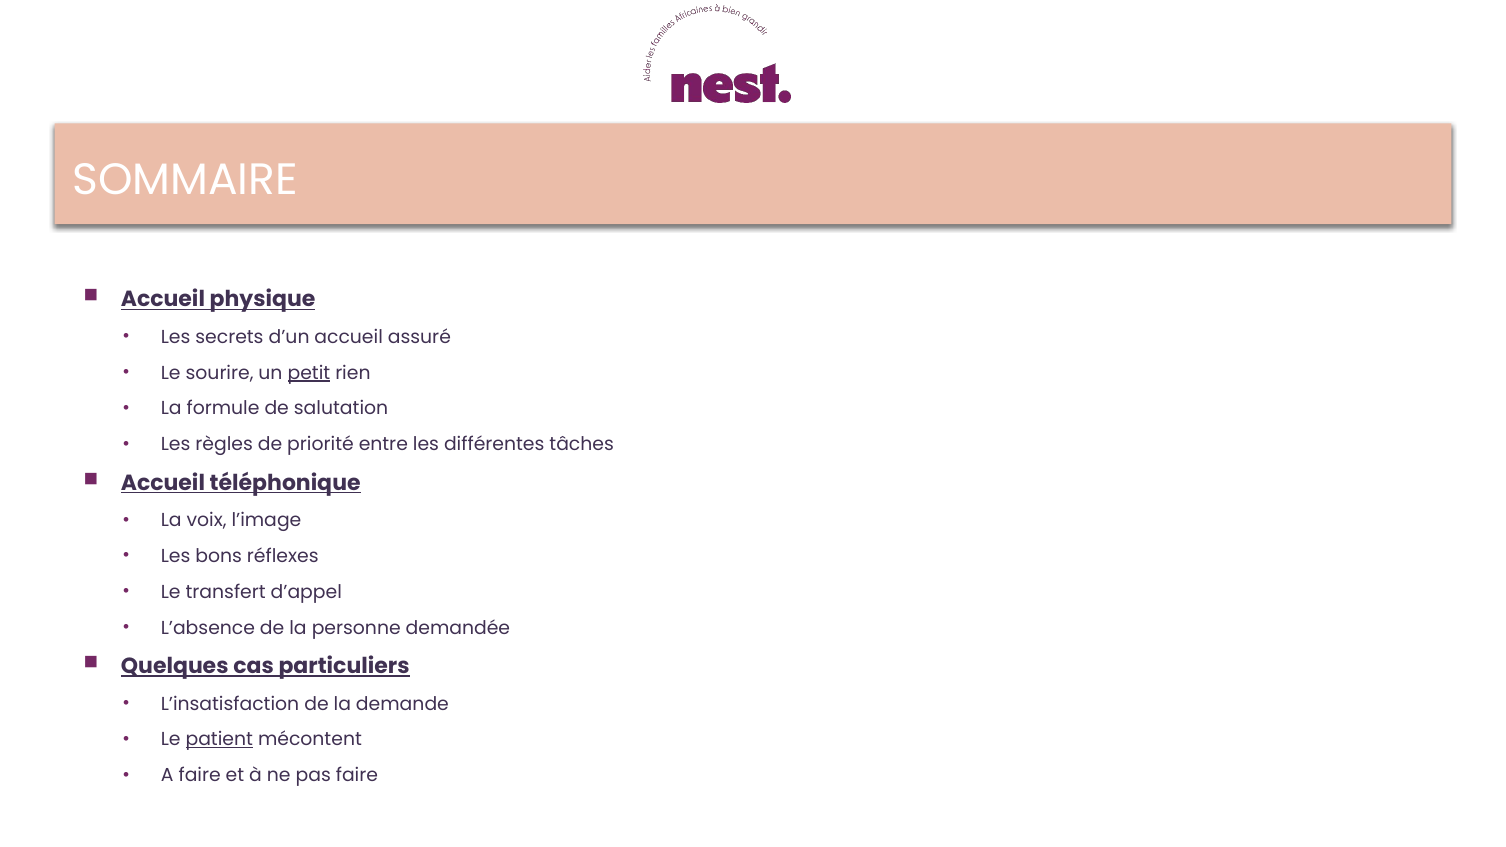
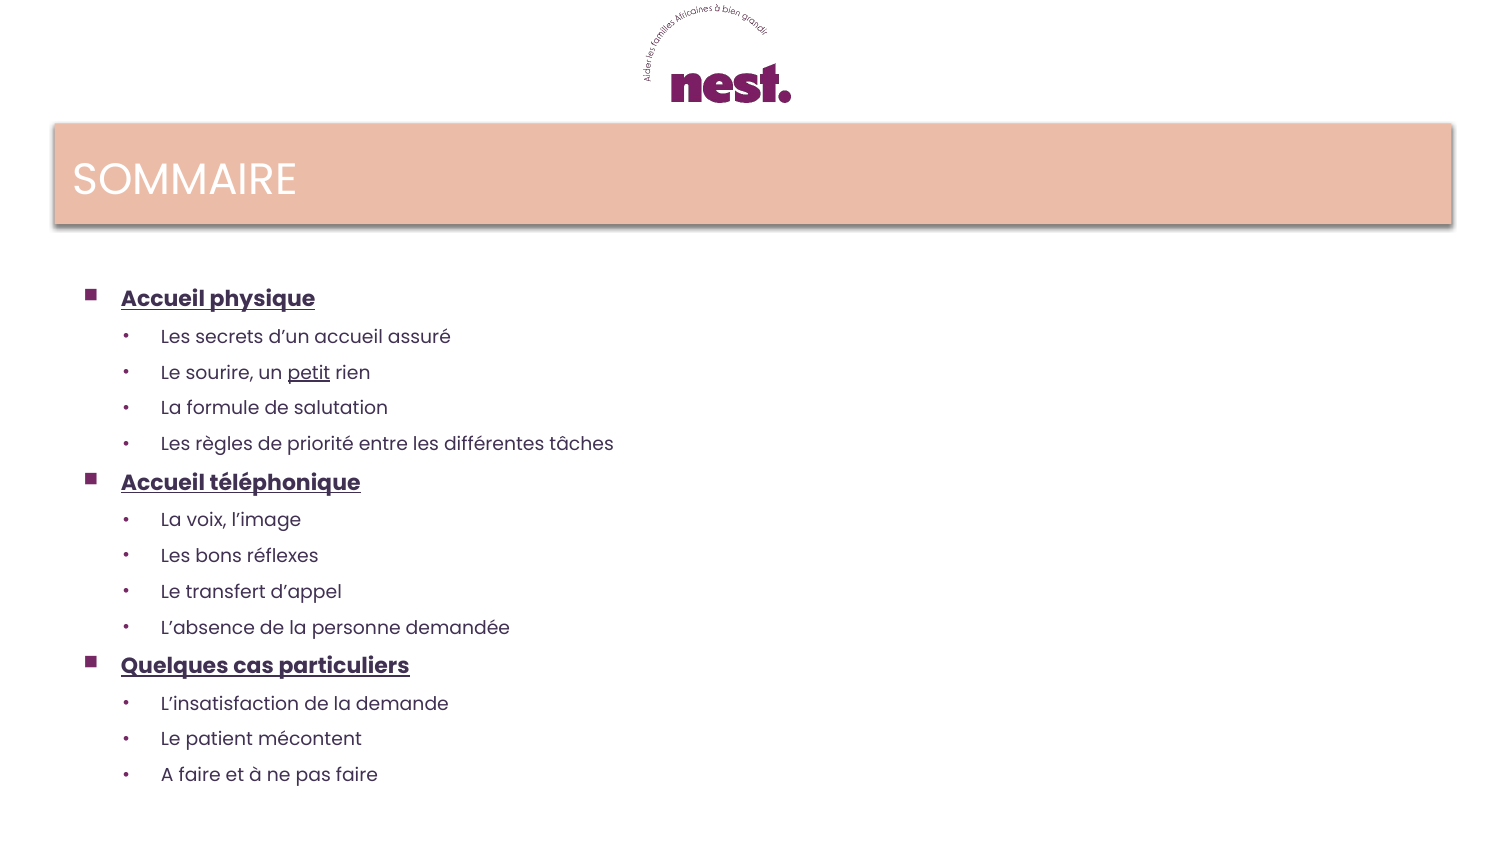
patient underline: present -> none (219, 740)
